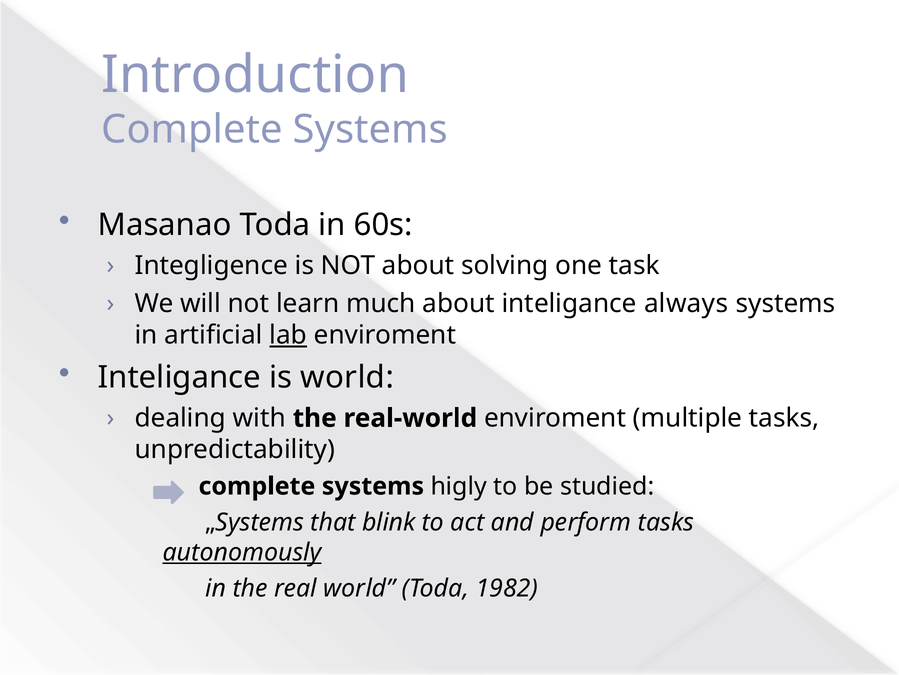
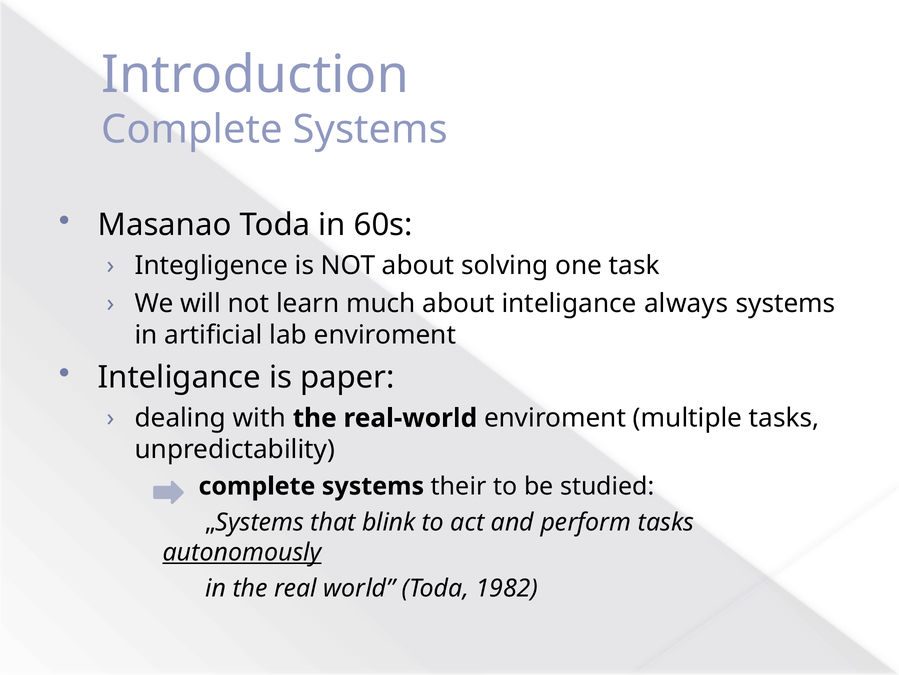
lab underline: present -> none (288, 335)
is world: world -> paper (347, 377)
higly: higly -> their (459, 486)
